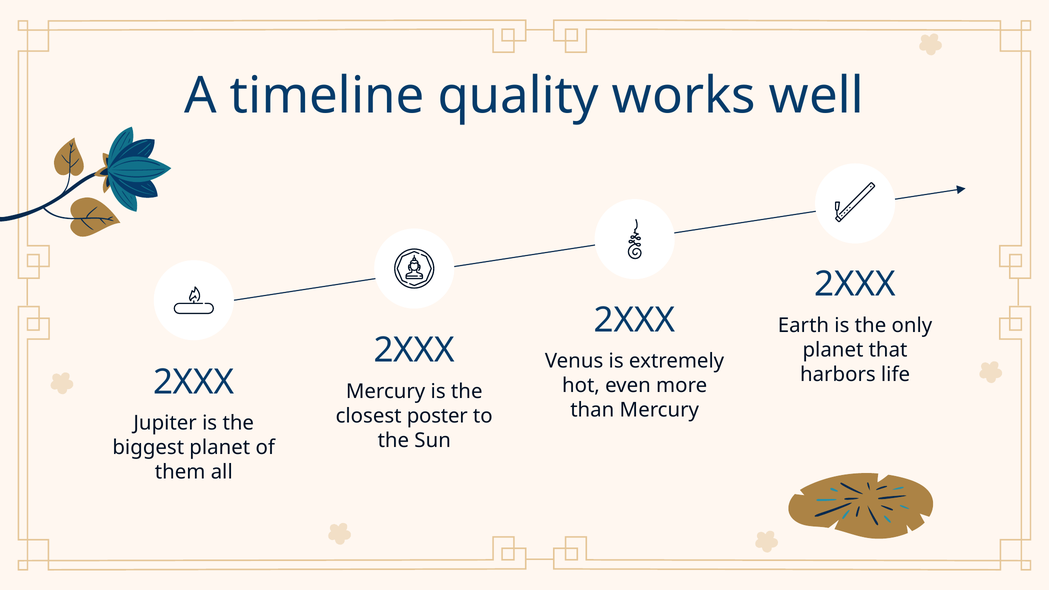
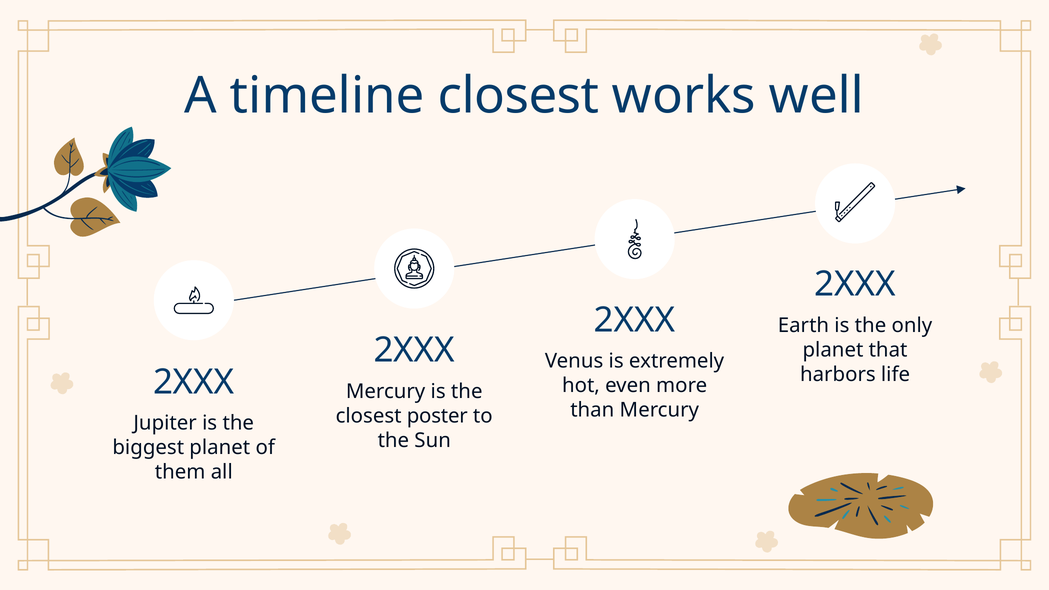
timeline quality: quality -> closest (519, 96)
